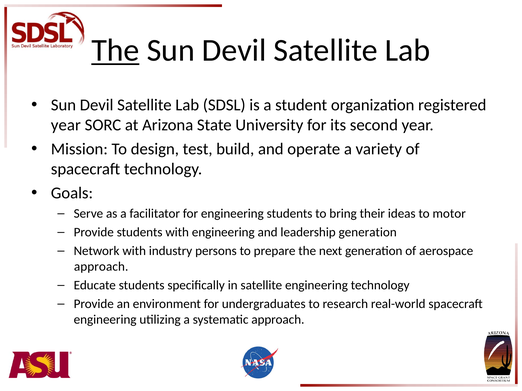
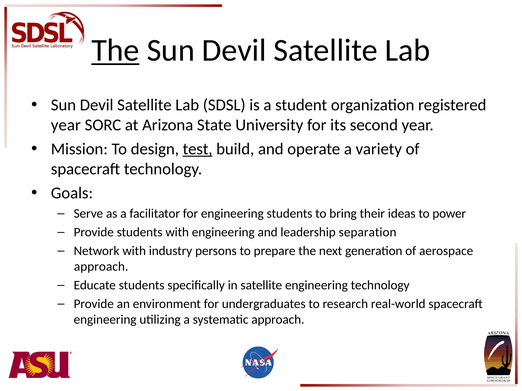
test underline: none -> present (198, 149)
motor: motor -> power (449, 214)
leadership generation: generation -> separation (368, 233)
